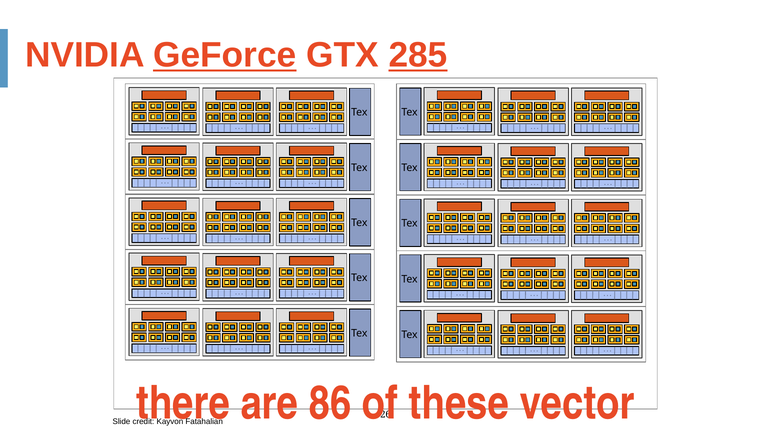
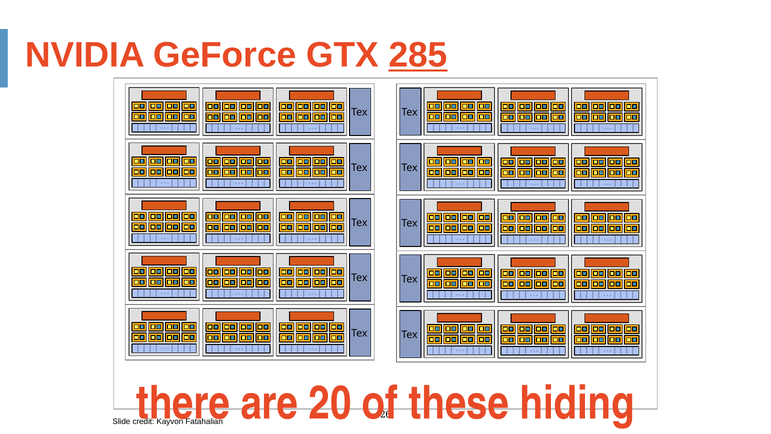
GeForce underline: present -> none (225, 55)
86: 86 -> 20 (330, 403)
vector: vector -> hiding (577, 403)
